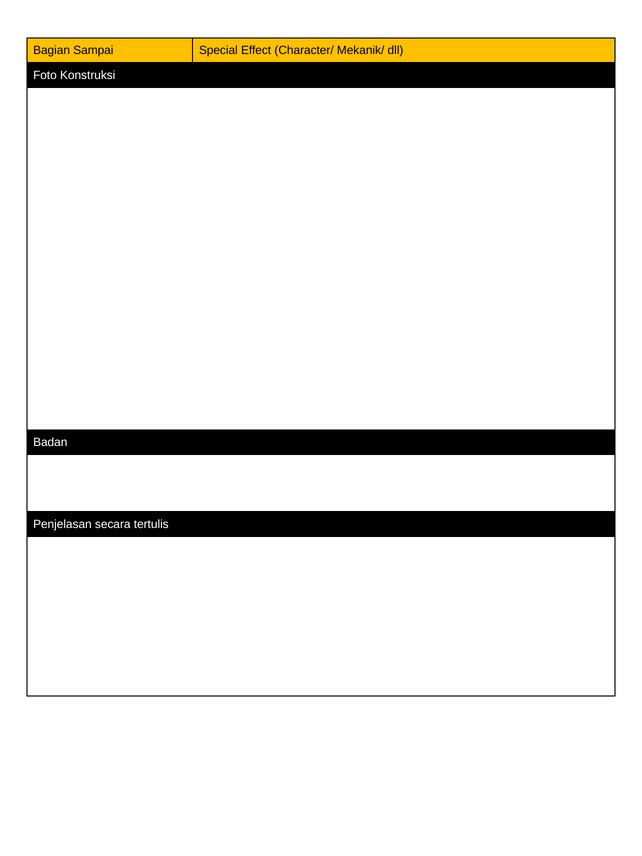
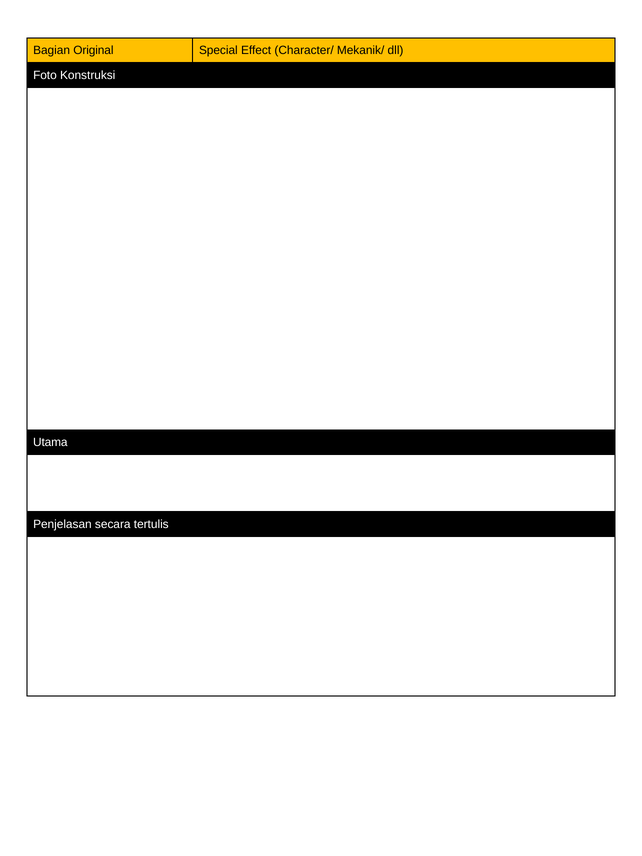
Sampai: Sampai -> Original (93, 51)
Badan: Badan -> Utama (50, 442)
